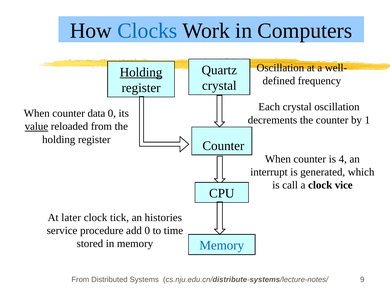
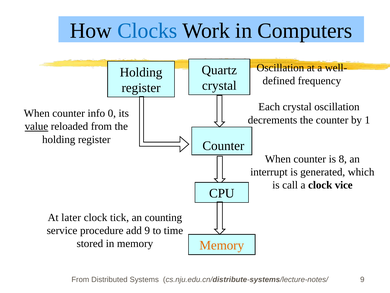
Holding underline: present -> none (141, 72)
data: data -> info (96, 113)
4: 4 -> 8 (343, 159)
histories: histories -> counting (163, 217)
add 0: 0 -> 9 (147, 230)
Memory colour: blue -> orange (222, 245)
